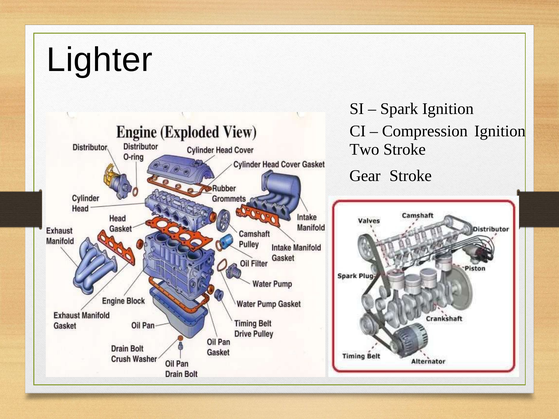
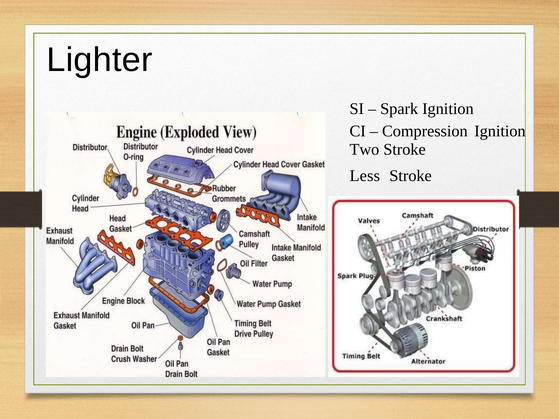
Gear: Gear -> Less (365, 176)
